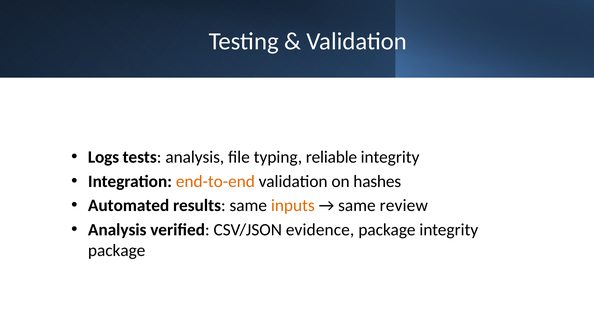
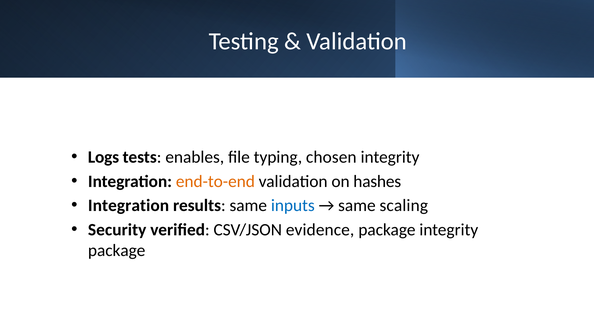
tests analysis: analysis -> enables (195, 157)
reliable: reliable -> chosen (331, 157)
Automated: Automated -> Integration (129, 206)
inputs colour: orange -> blue (293, 206)
review: review -> scaling (404, 206)
Analysis: Analysis -> Security (117, 230)
